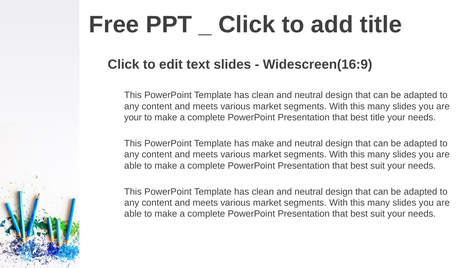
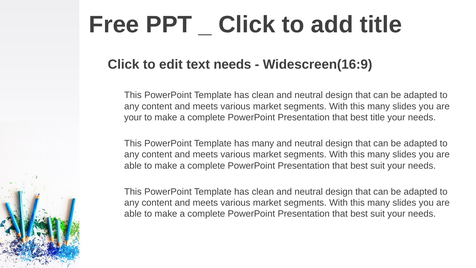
text slides: slides -> needs (232, 64)
has make: make -> many (263, 143)
